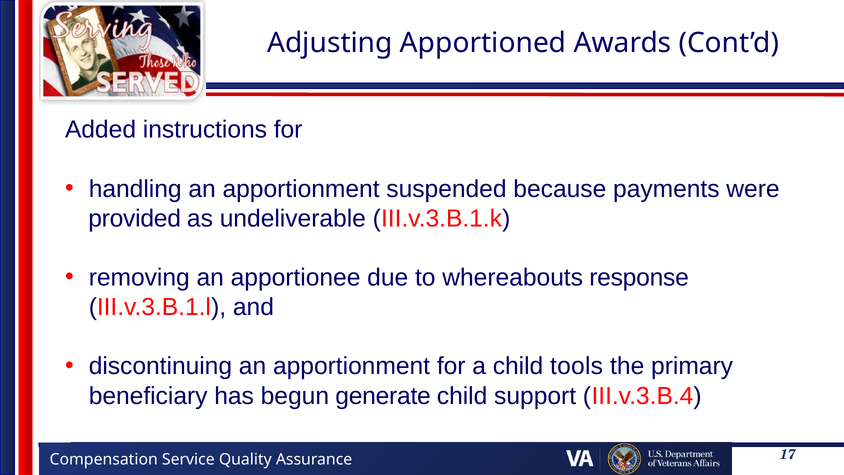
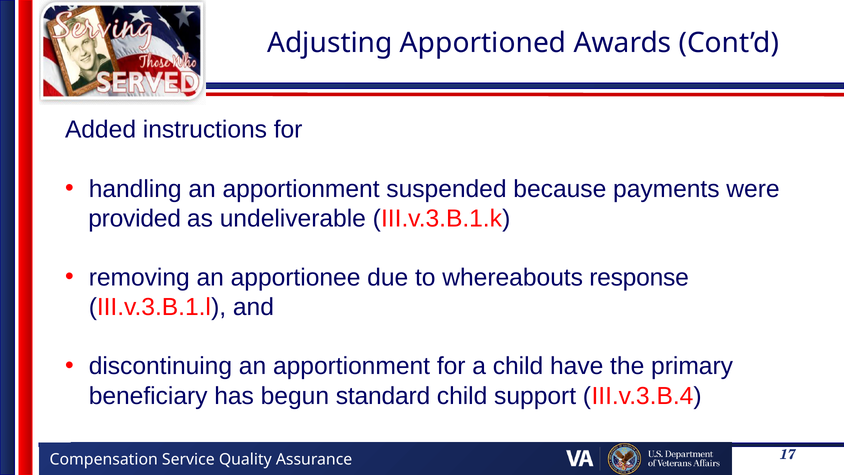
tools: tools -> have (577, 366)
generate: generate -> standard (383, 396)
